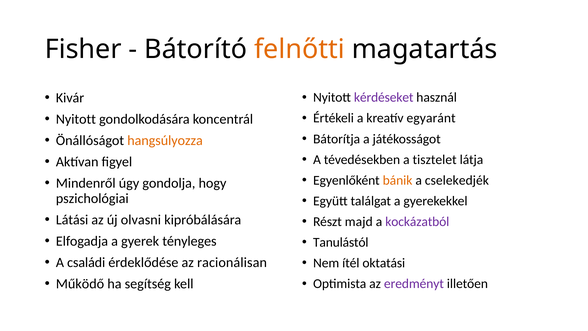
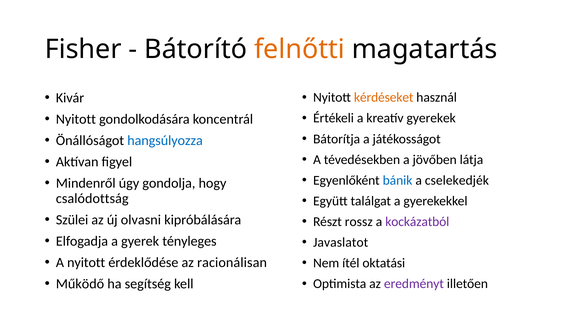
kérdéseket colour: purple -> orange (384, 97)
egyaránt: egyaránt -> gyerekek (431, 118)
hangsúlyozza colour: orange -> blue (165, 140)
tisztelet: tisztelet -> jövőben (435, 159)
bánik colour: orange -> blue (398, 180)
pszichológiai: pszichológiai -> csalódottság (92, 198)
Látási: Látási -> Szülei (72, 220)
majd: majd -> rossz (359, 222)
Tanulástól: Tanulástól -> Javaslatot (341, 242)
A családi: családi -> nyitott (86, 262)
